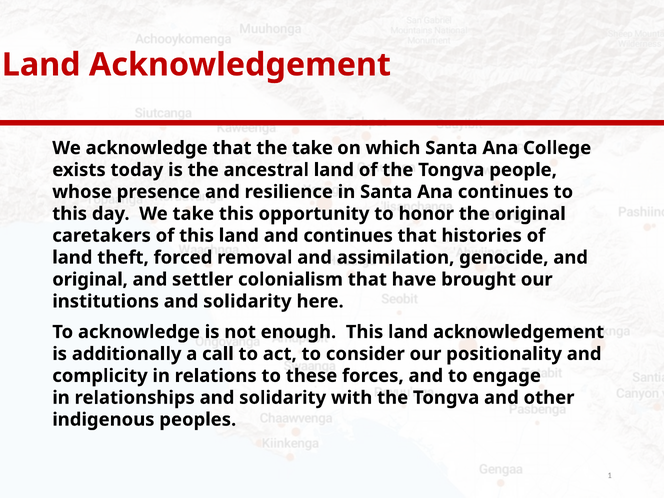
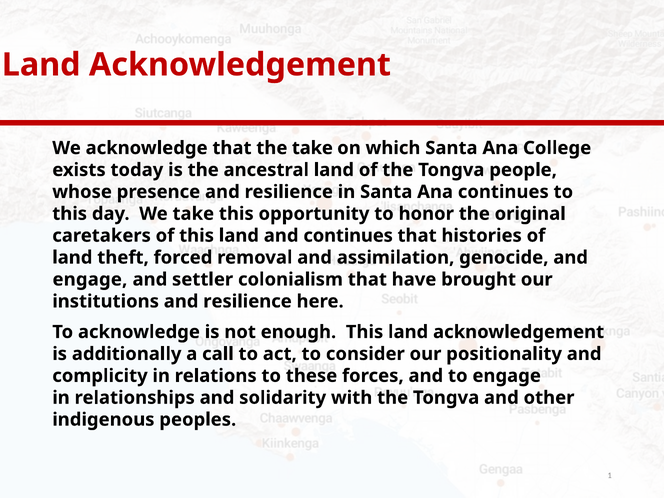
original: original -> engage (90, 279)
institutions and solidarity: solidarity -> resilience (247, 301)
